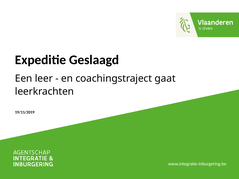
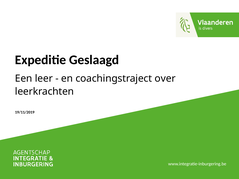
gaat: gaat -> over (165, 79)
